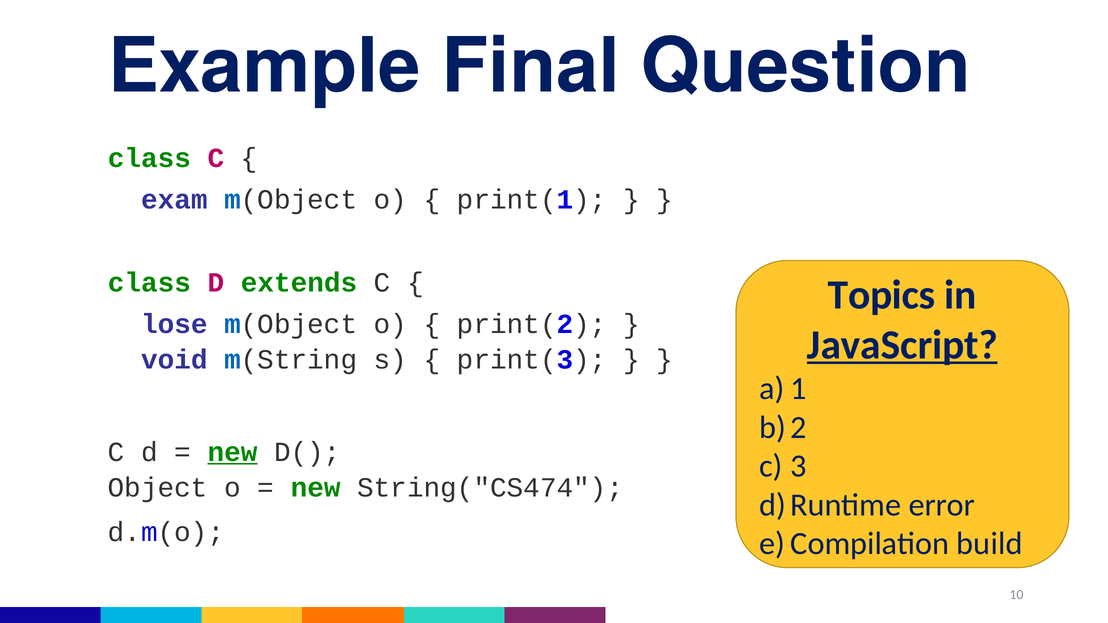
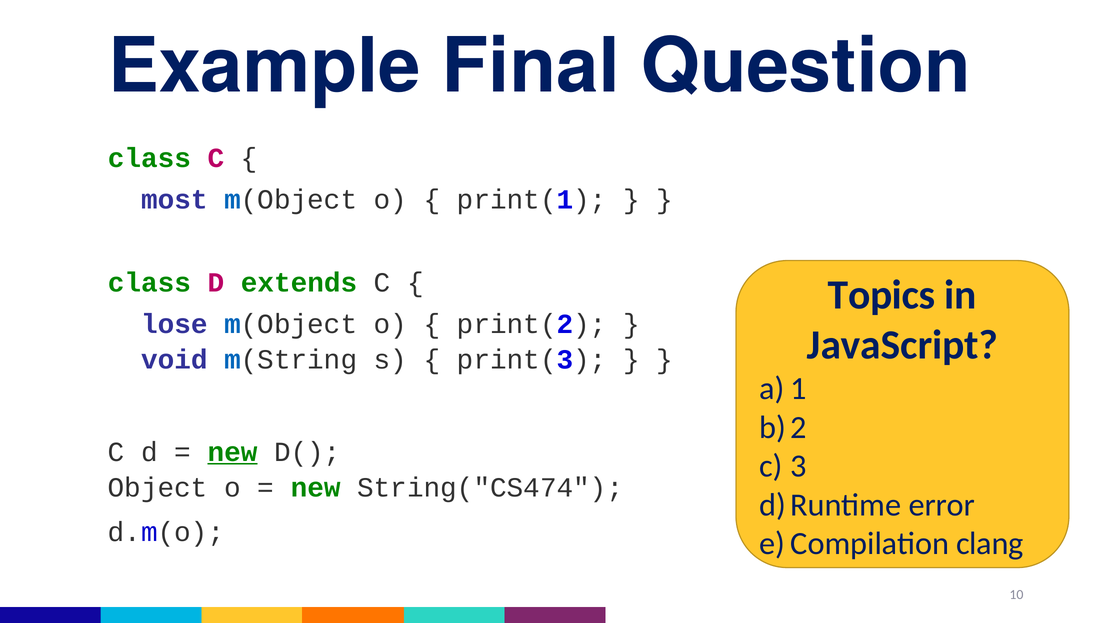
exam: exam -> most (174, 200)
JavaScript underline: present -> none (902, 345)
build: build -> clang (990, 544)
